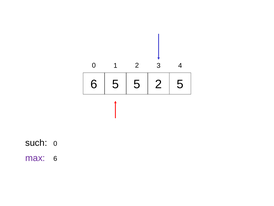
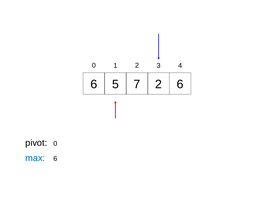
5: 5 -> 7 (137, 84)
5 5: 5 -> 6 (180, 84)
such: such -> pivot (36, 143)
max colour: purple -> blue (35, 158)
